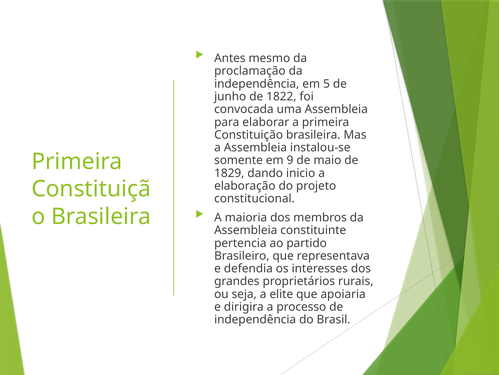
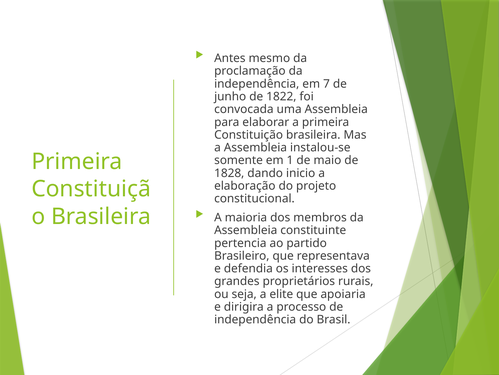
5: 5 -> 7 (327, 84)
9: 9 -> 1 (290, 160)
1829: 1829 -> 1828 (229, 173)
